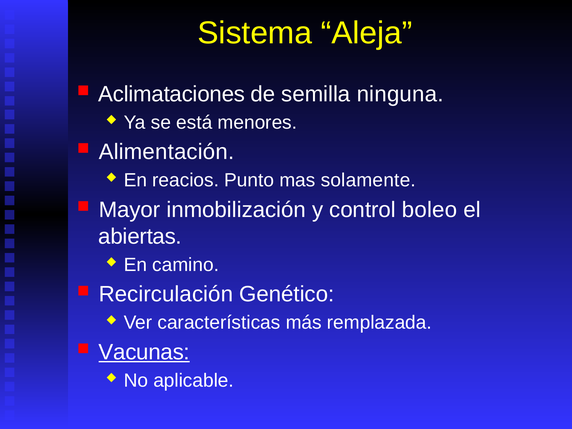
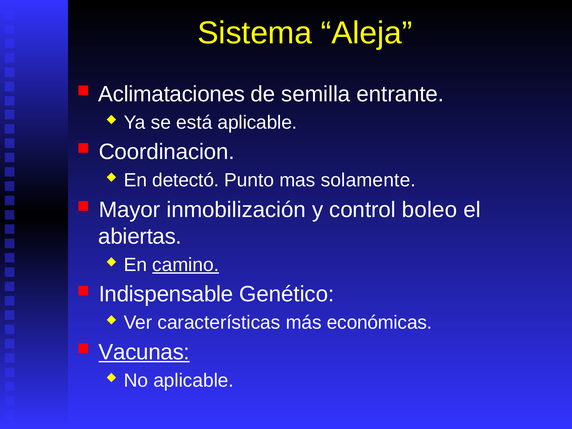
ninguna: ninguna -> entrante (400, 94)
está menores: menores -> aplicable (257, 122)
Alimentación: Alimentación -> Coordinacion (167, 152)
reacios: reacios -> detectó (186, 180)
camino underline: none -> present (186, 265)
Recirculación: Recirculación -> Indispensable (166, 294)
remplazada: remplazada -> económicas (379, 323)
